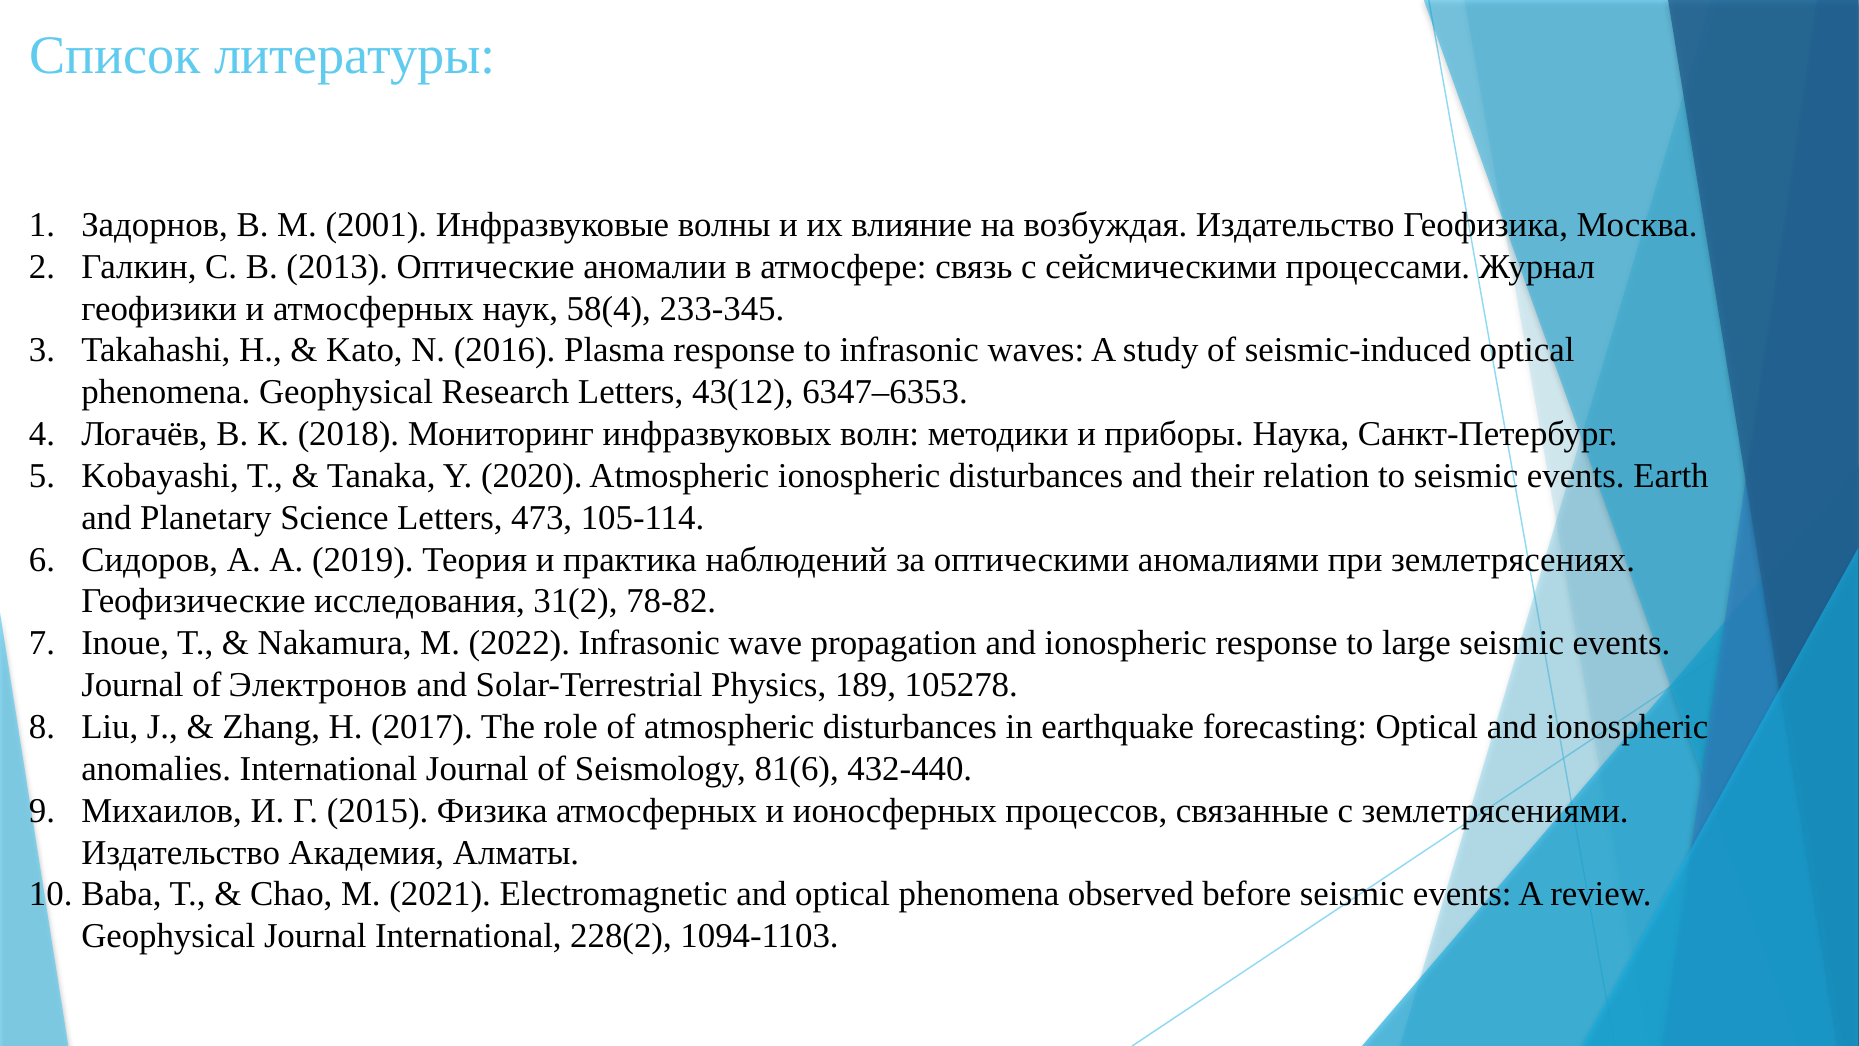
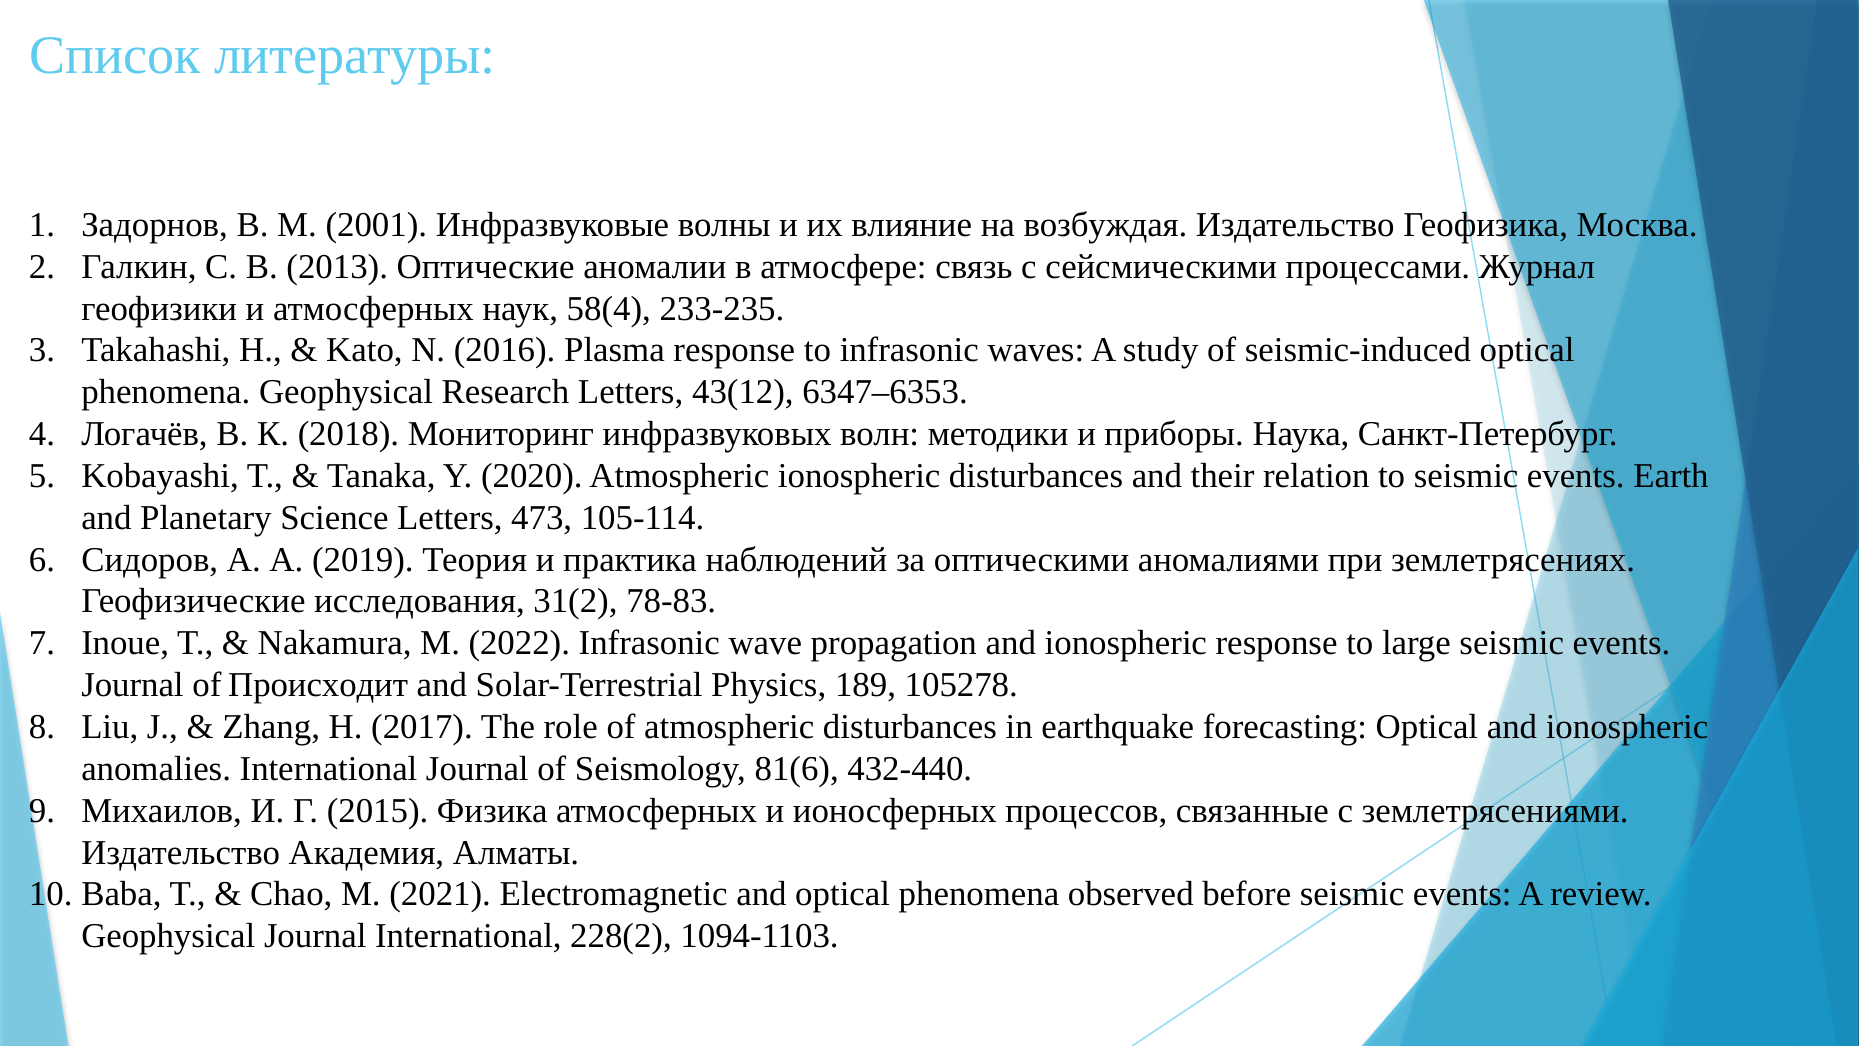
233-345: 233-345 -> 233-235 (722, 309)
78-82: 78-82 -> 78-83 (671, 601)
Электронов: Электронов -> Происходит (318, 685)
